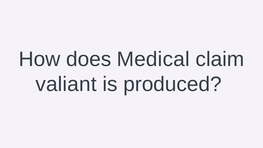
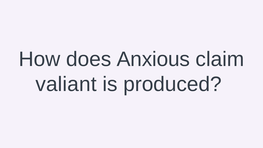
Medical: Medical -> Anxious (153, 59)
